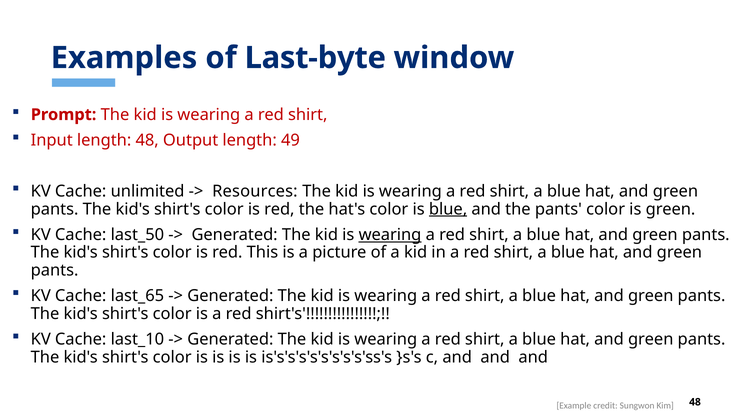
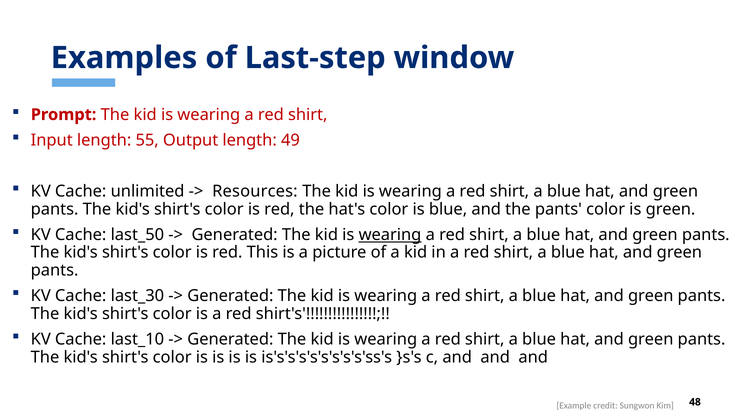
Last-byte: Last-byte -> Last-step (315, 58)
length 48: 48 -> 55 (147, 140)
blue underline: present -> none (448, 209)
last_65: last_65 -> last_30 (137, 296)
